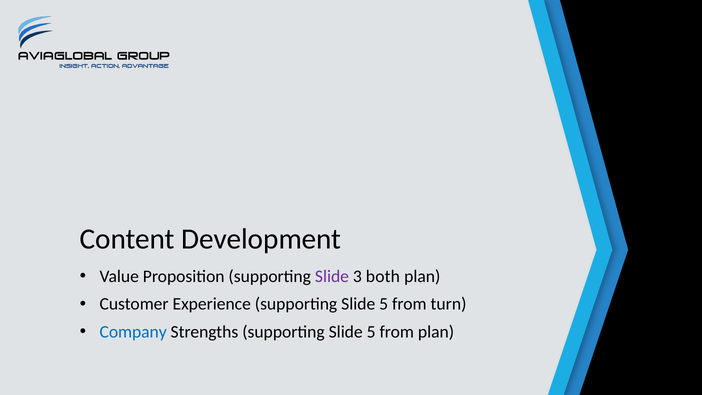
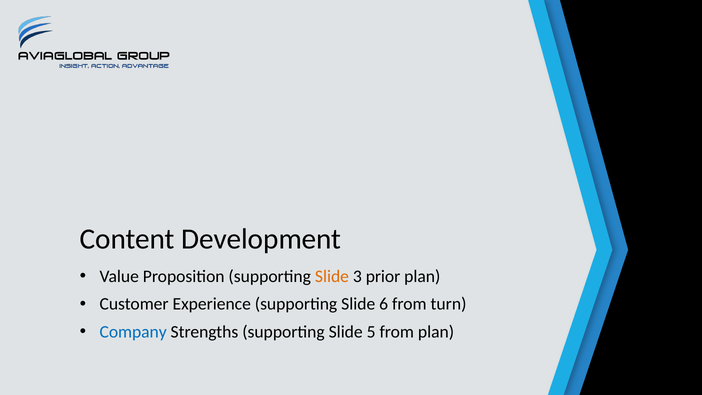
Slide colour: purple -> orange (332, 276)
both: both -> prior (383, 276)
Experience supporting Slide 5: 5 -> 6 (384, 304)
